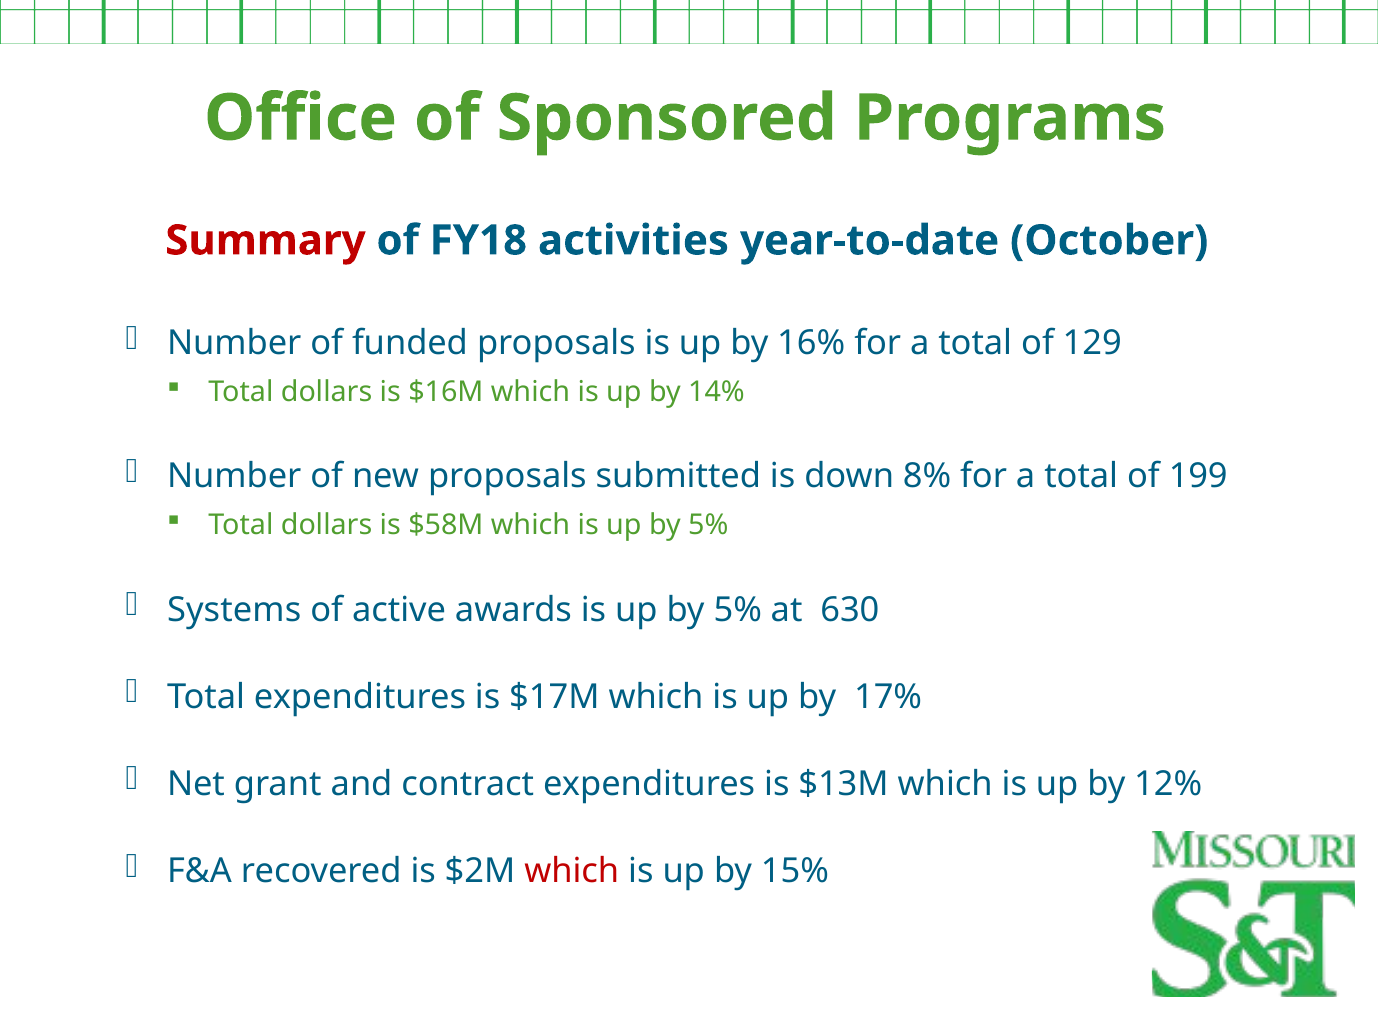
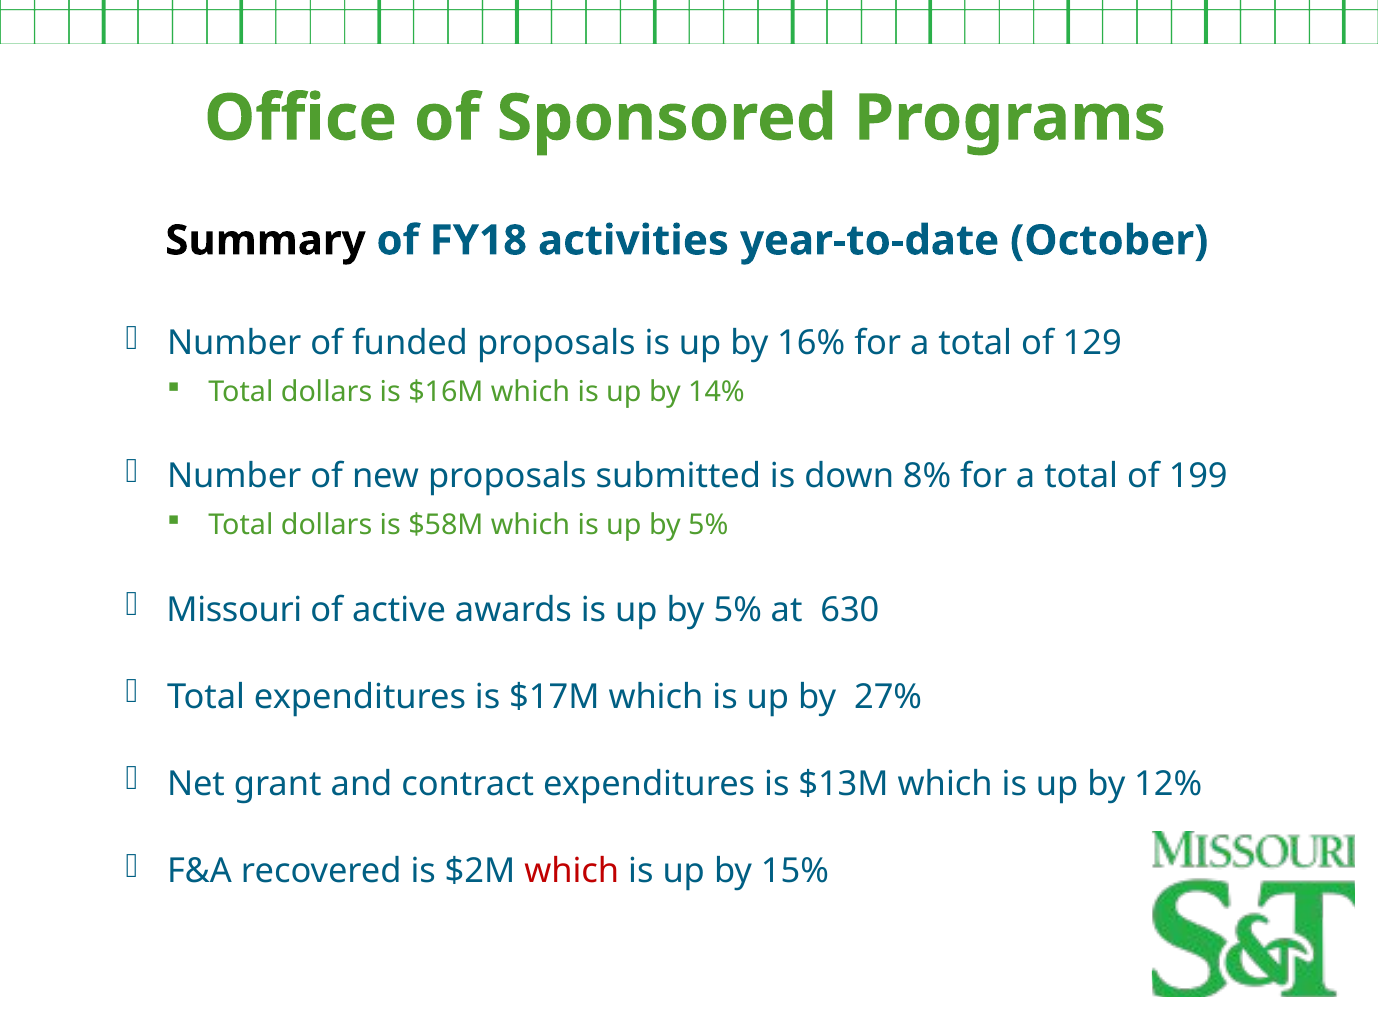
Summary colour: red -> black (265, 241)
Systems: Systems -> Missouri (234, 610)
17%: 17% -> 27% (888, 697)
